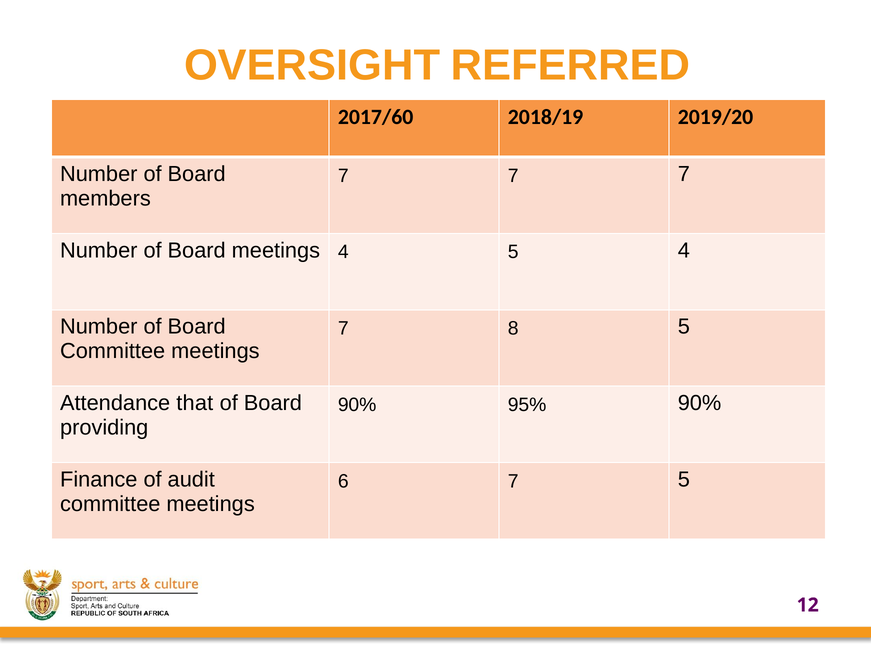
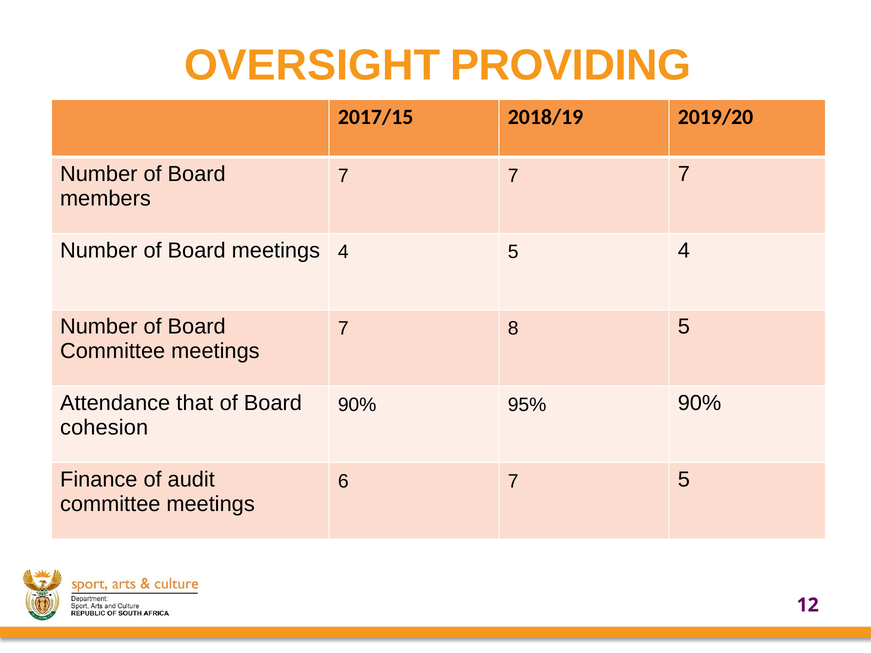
REFERRED: REFERRED -> PROVIDING (571, 65)
2017/60: 2017/60 -> 2017/15 (376, 117)
providing: providing -> cohesion (104, 428)
